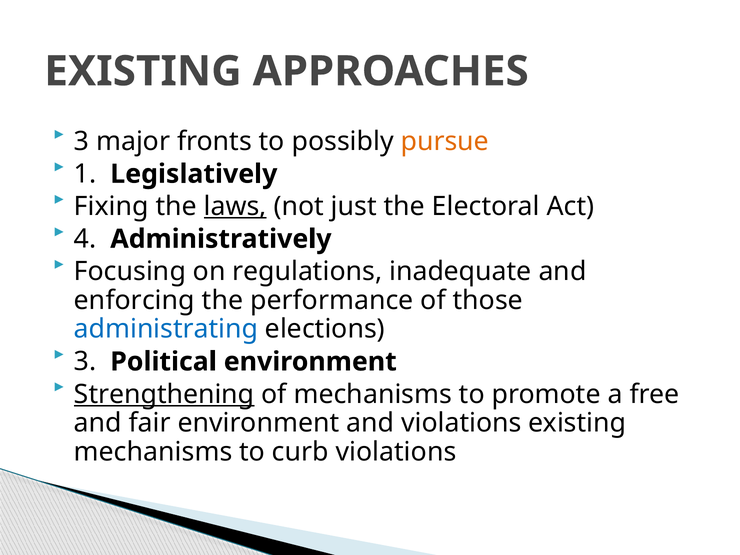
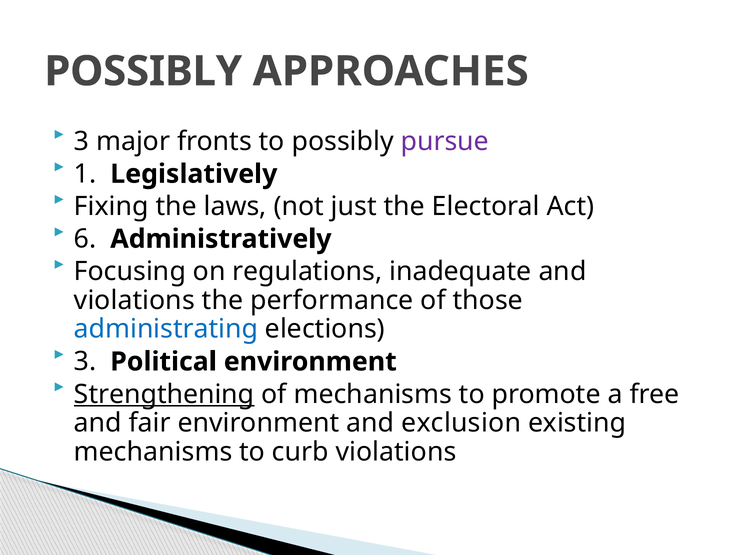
EXISTING: EXISTING -> POSSIBLY (143, 71)
pursue colour: orange -> purple (445, 141)
laws underline: present -> none (235, 206)
4: 4 -> 6 (85, 239)
enforcing: enforcing -> violations (134, 300)
and violations: violations -> exclusion (461, 423)
